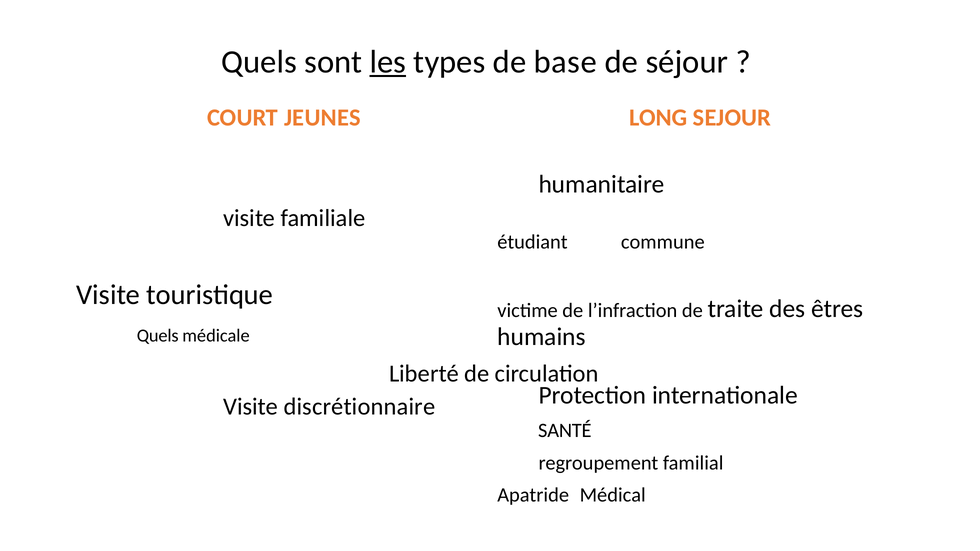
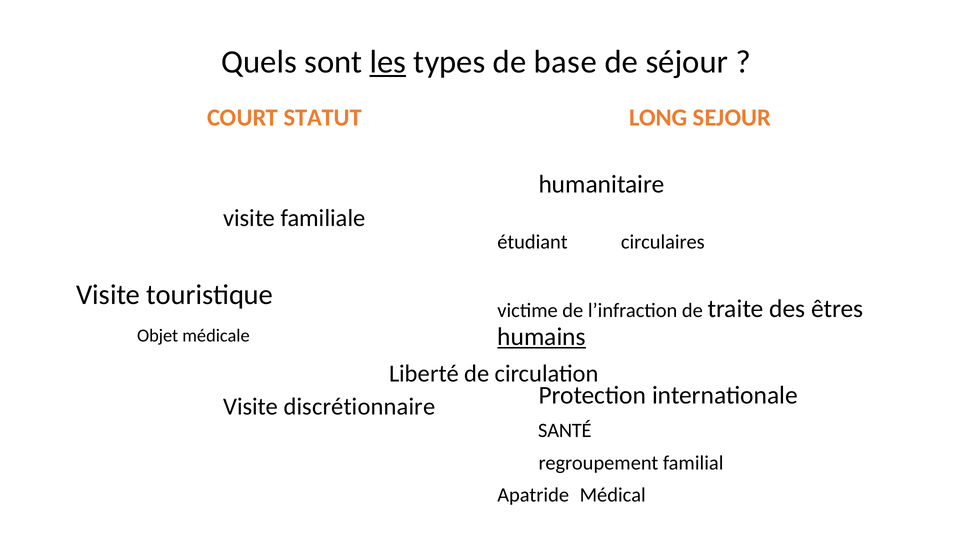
JEUNES: JEUNES -> STATUT (323, 118)
commune: commune -> circulaires (663, 242)
humains underline: none -> present (542, 337)
Quels: Quels -> Objet (158, 336)
